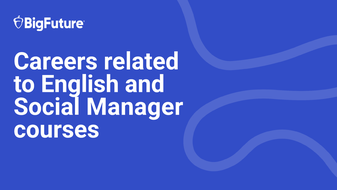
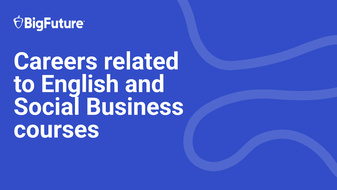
Manager: Manager -> Business (135, 107)
